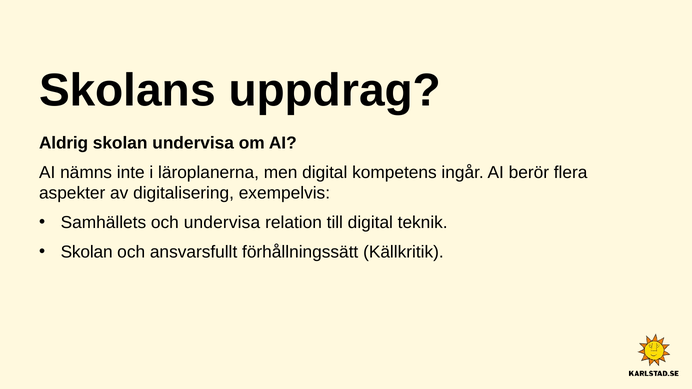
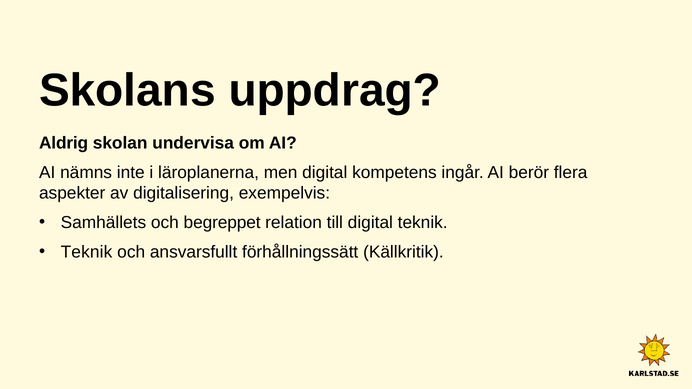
och undervisa: undervisa -> begreppet (222, 223)
Skolan: Skolan -> Teknik (86, 252)
